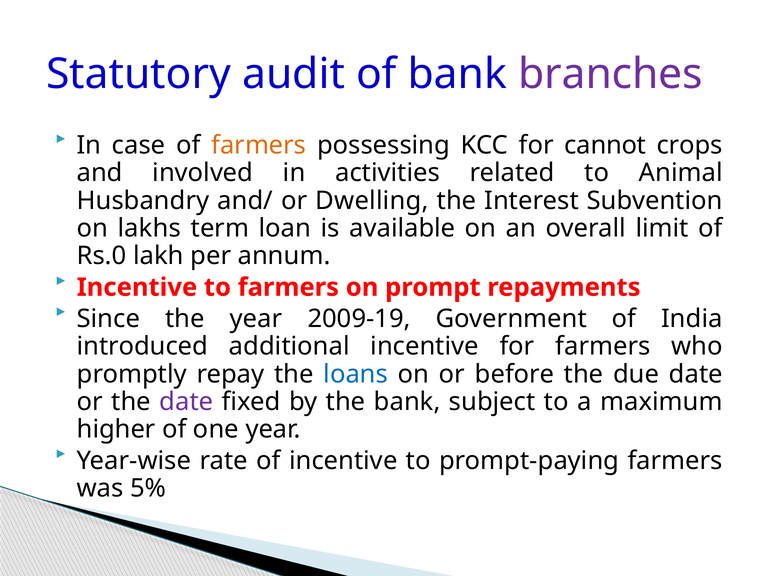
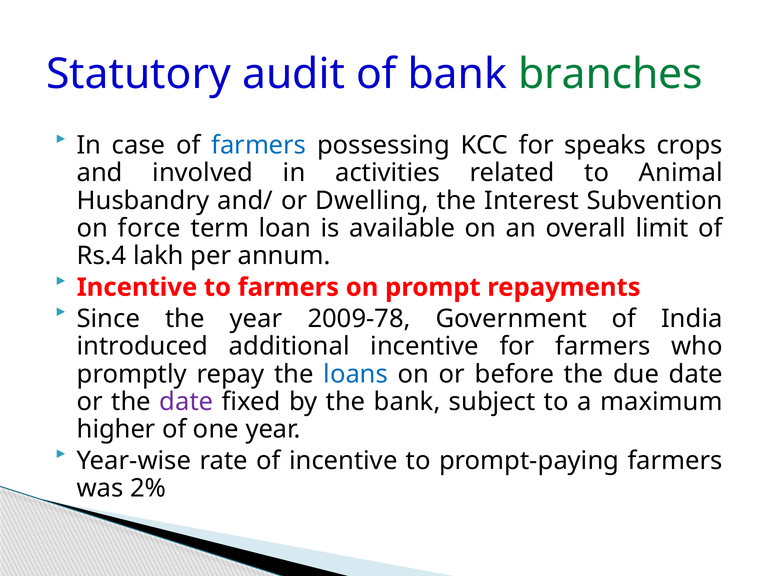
branches colour: purple -> green (610, 74)
farmers colour: orange -> blue (259, 146)
cannot: cannot -> speaks (605, 146)
lakhs: lakhs -> force (149, 229)
Rs.0: Rs.0 -> Rs.4 (102, 256)
2009-19: 2009-19 -> 2009-78 (359, 319)
5%: 5% -> 2% (148, 489)
